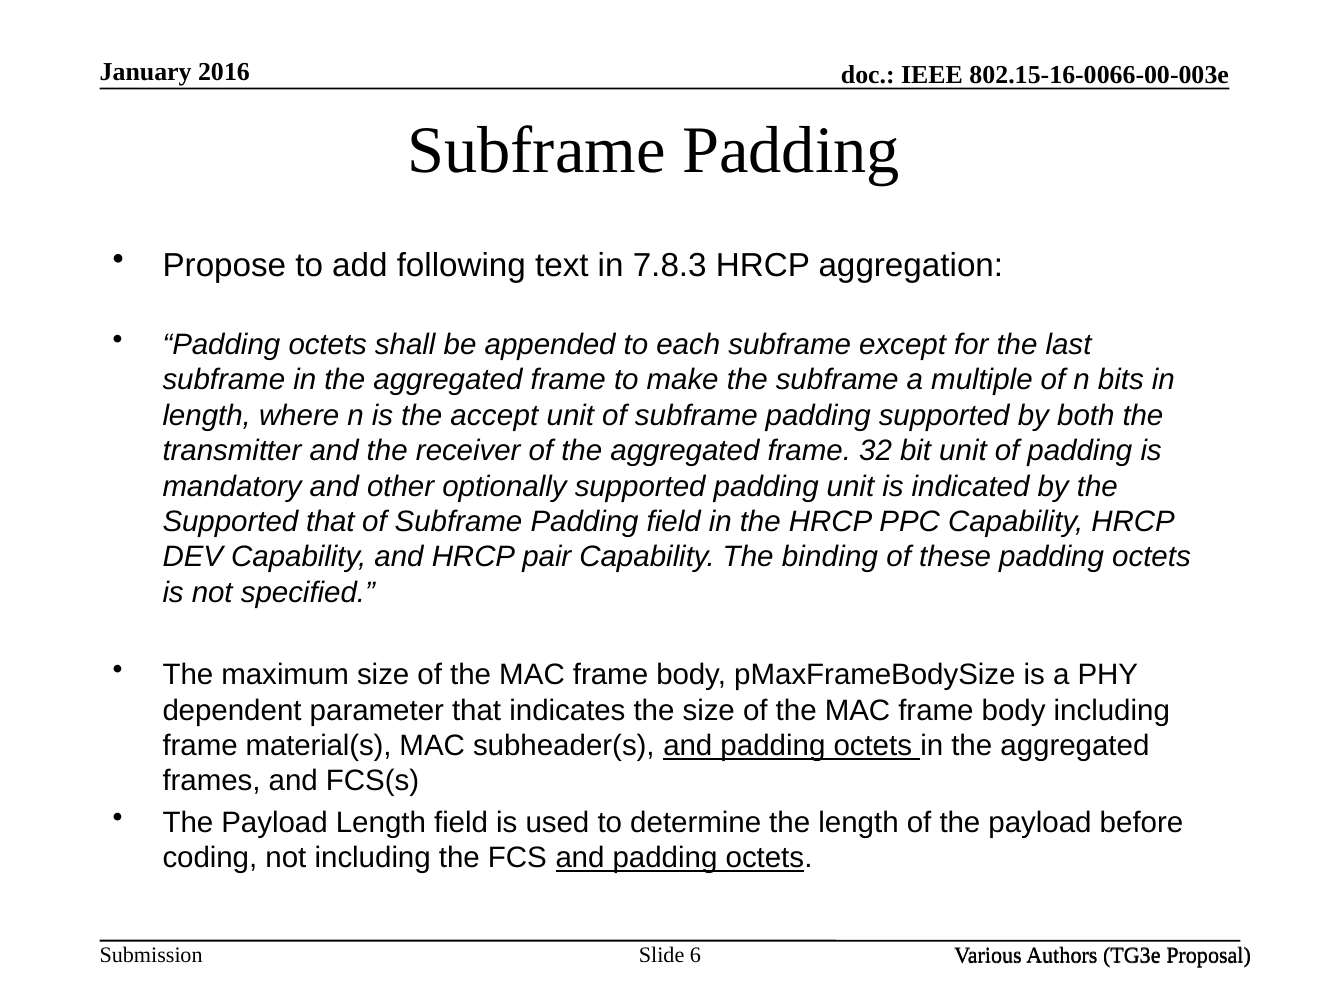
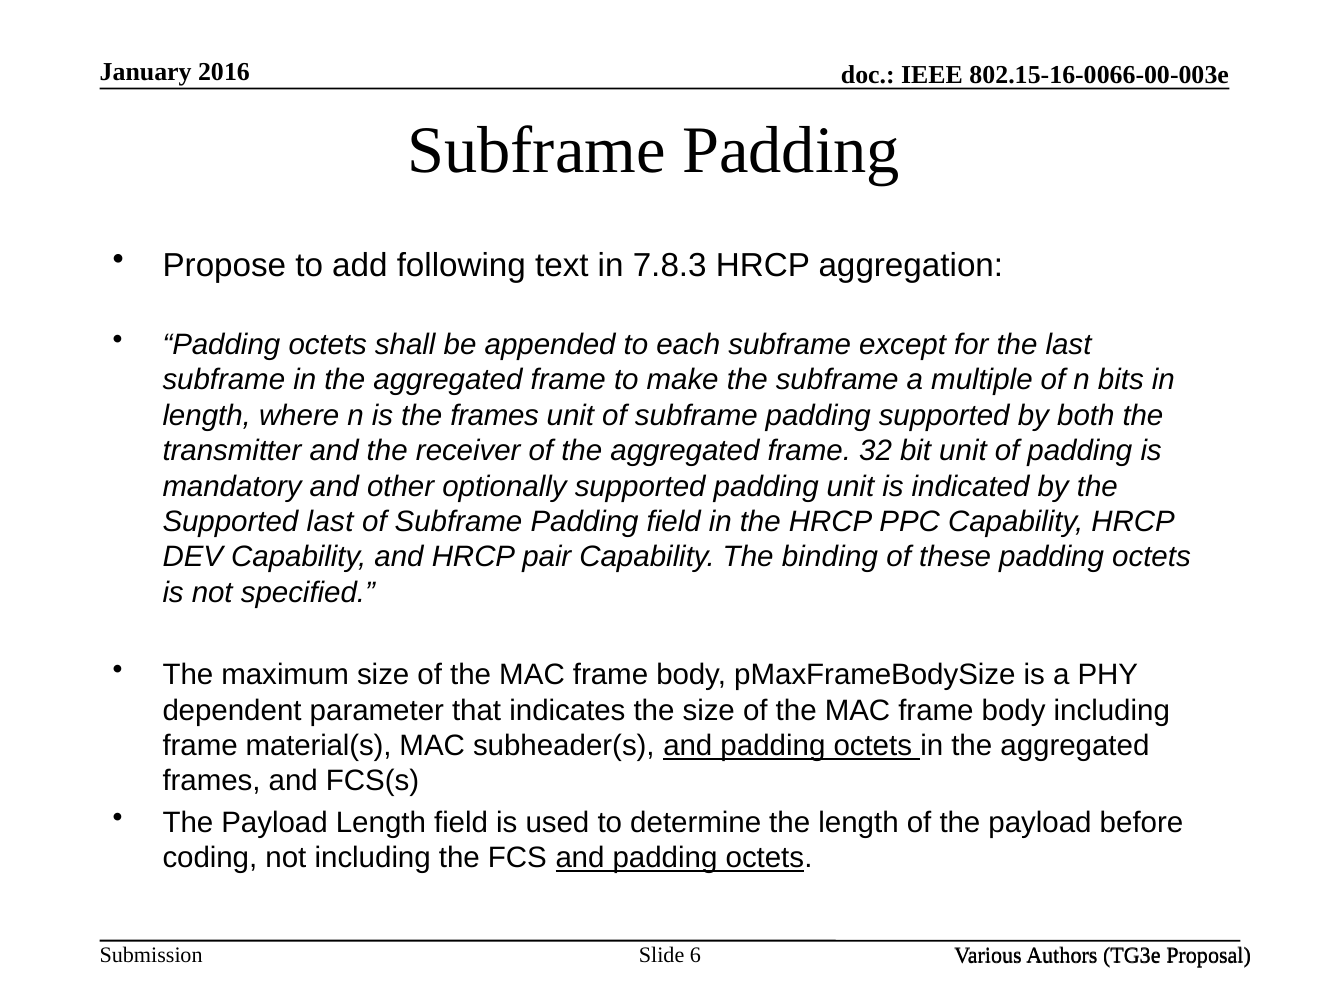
the accept: accept -> frames (495, 416)
Supported that: that -> last (330, 522)
